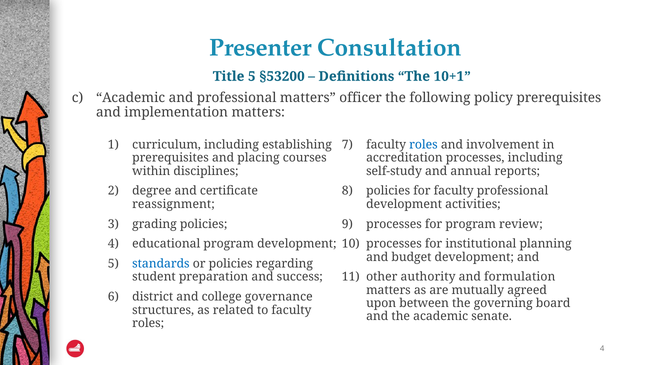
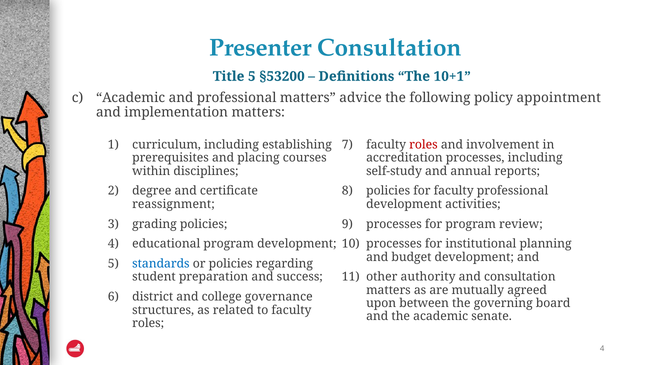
officer: officer -> advice (361, 98)
policy prerequisites: prerequisites -> appointment (559, 98)
roles colour: blue -> red (423, 145)
and formulation: formulation -> consultation (520, 277)
